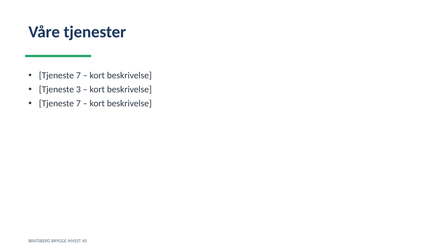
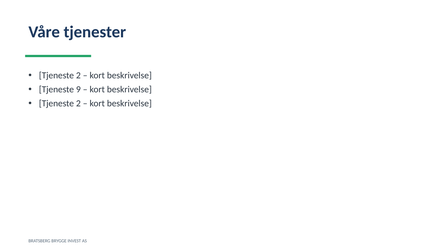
7: 7 -> 2 (78, 76)
3: 3 -> 9 (78, 90)
7: 7 -> 2 (78, 104)
